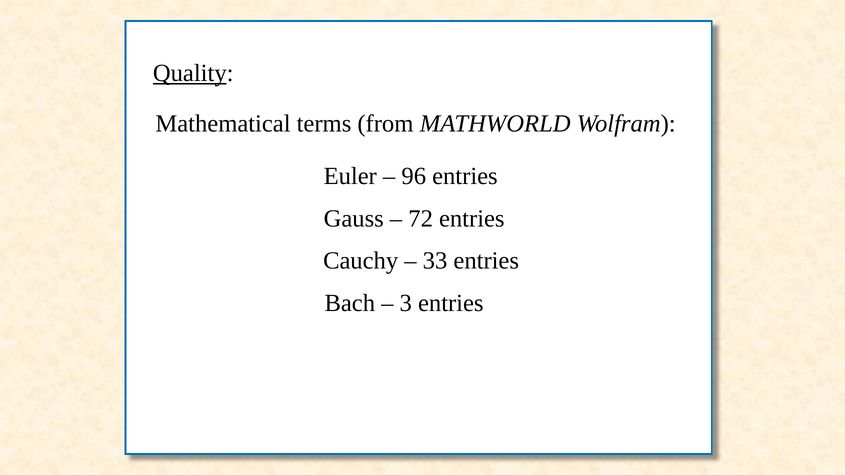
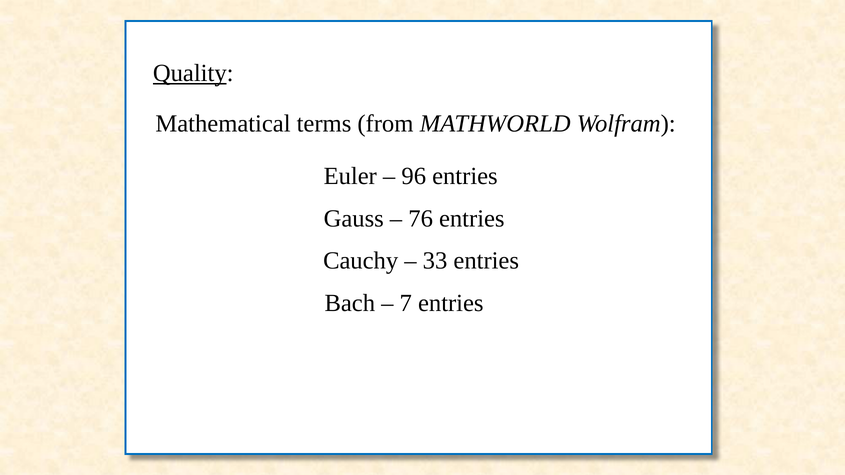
72: 72 -> 76 (421, 219)
3: 3 -> 7 (406, 303)
